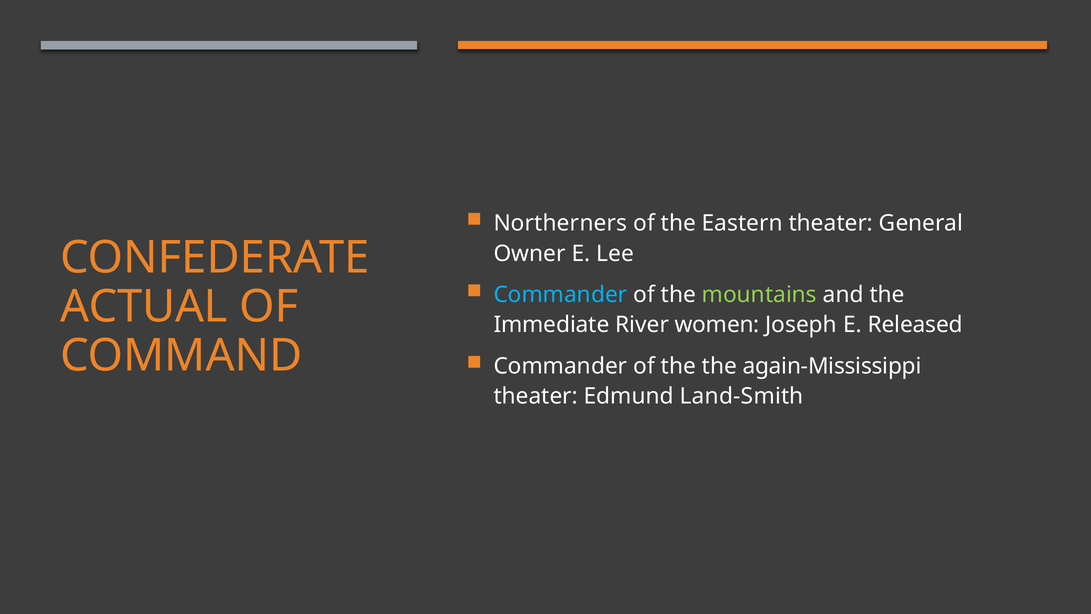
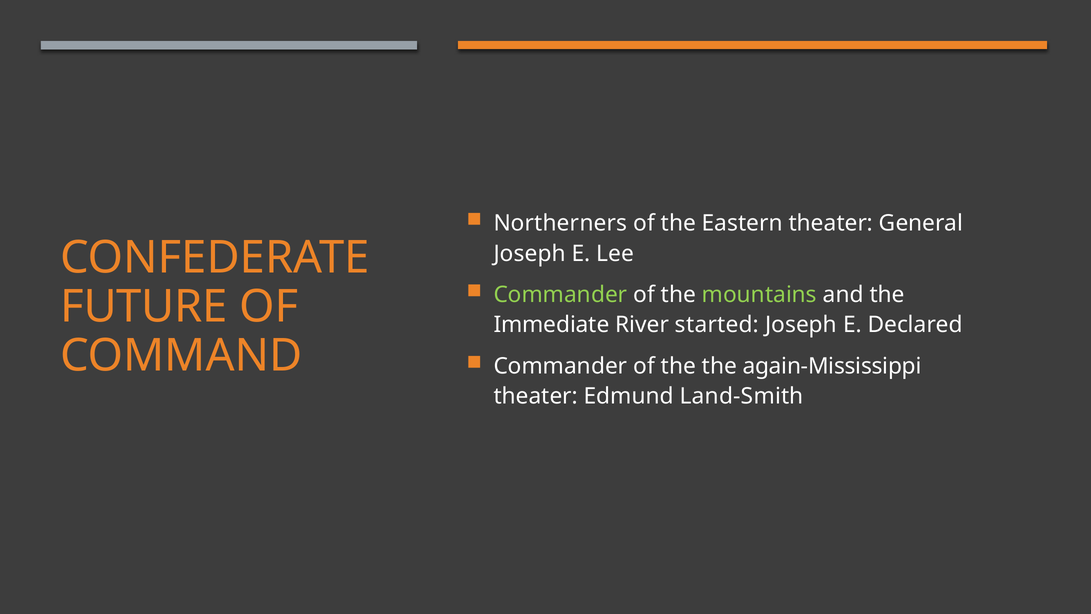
Owner: Owner -> Joseph (530, 253)
Commander colour: light blue -> light green (560, 295)
ACTUAL: ACTUAL -> FUTURE (144, 307)
women: women -> started (717, 325)
Released: Released -> Declared (915, 325)
